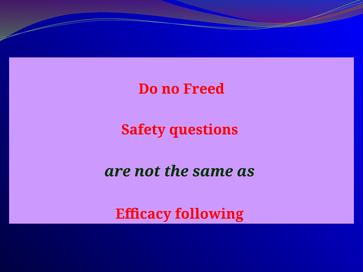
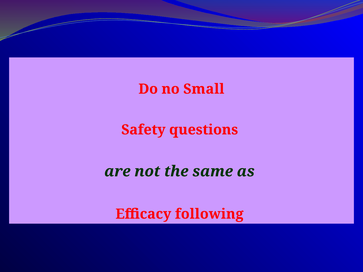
Freed: Freed -> Small (204, 89)
